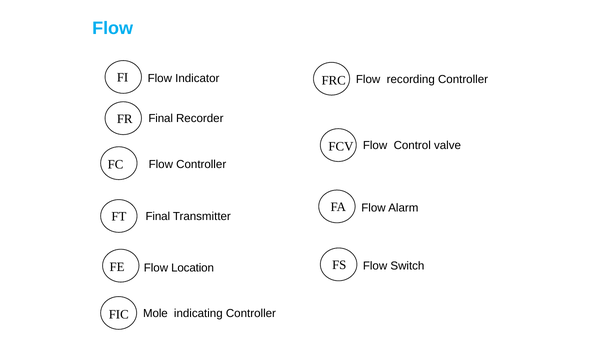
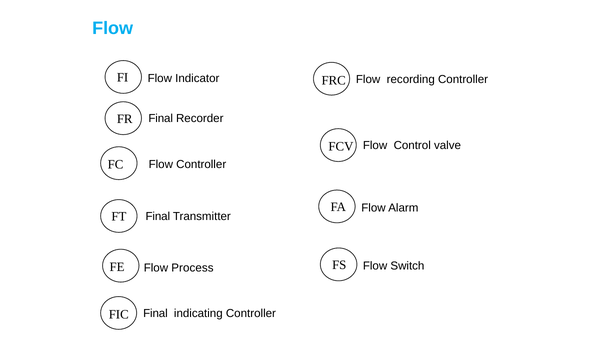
Location: Location -> Process (192, 267)
FIC Mole: Mole -> Final (155, 313)
